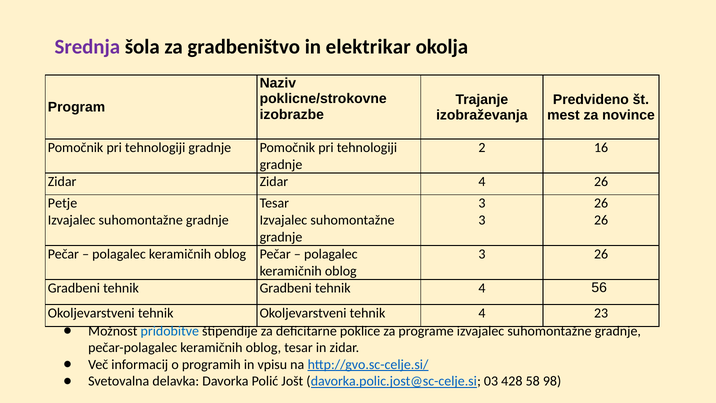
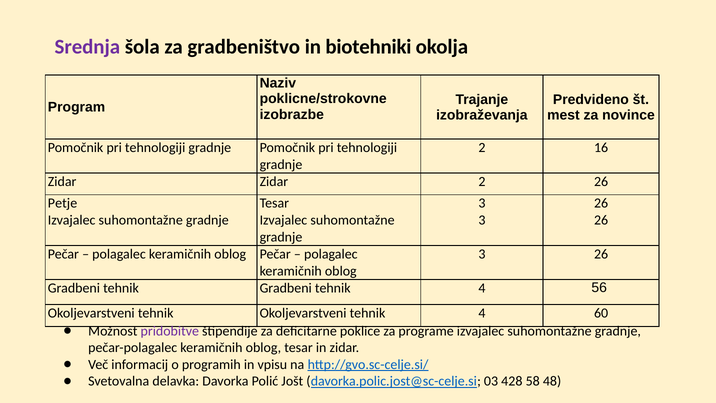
elektrikar: elektrikar -> biotehniki (368, 47)
Zidar 4: 4 -> 2 (482, 181)
23: 23 -> 60 (601, 313)
pridobitve colour: blue -> purple (170, 331)
98: 98 -> 48 (552, 381)
